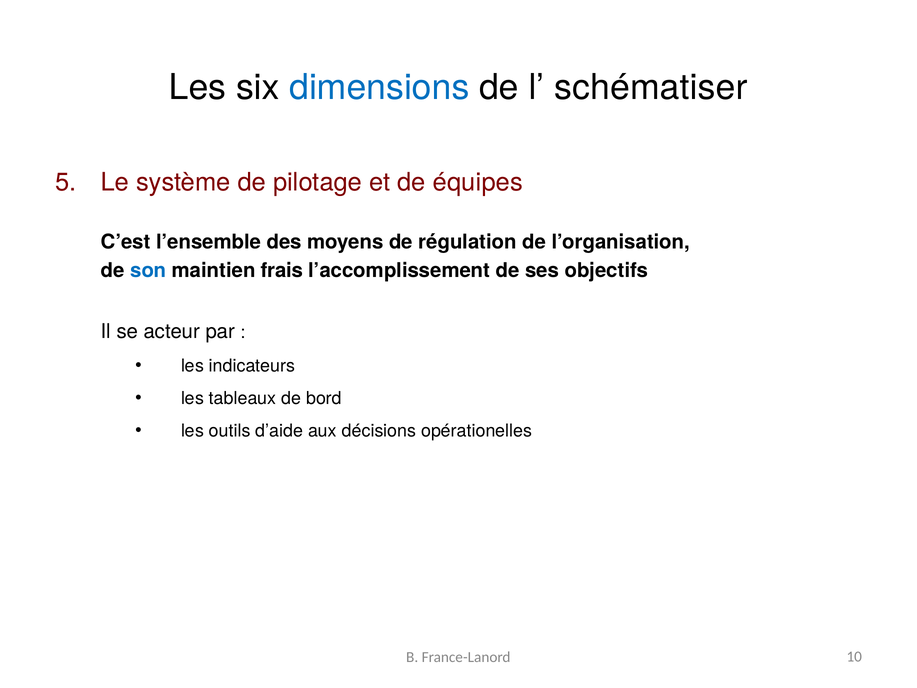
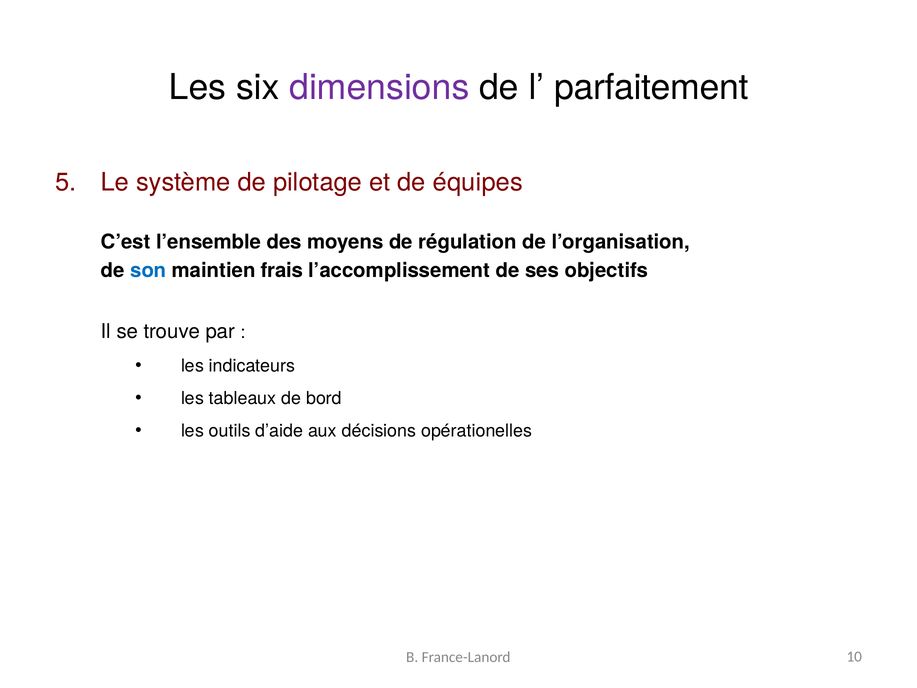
dimensions colour: blue -> purple (379, 87)
schématiser: schématiser -> parfaitement (651, 87)
acteur: acteur -> trouve (172, 332)
